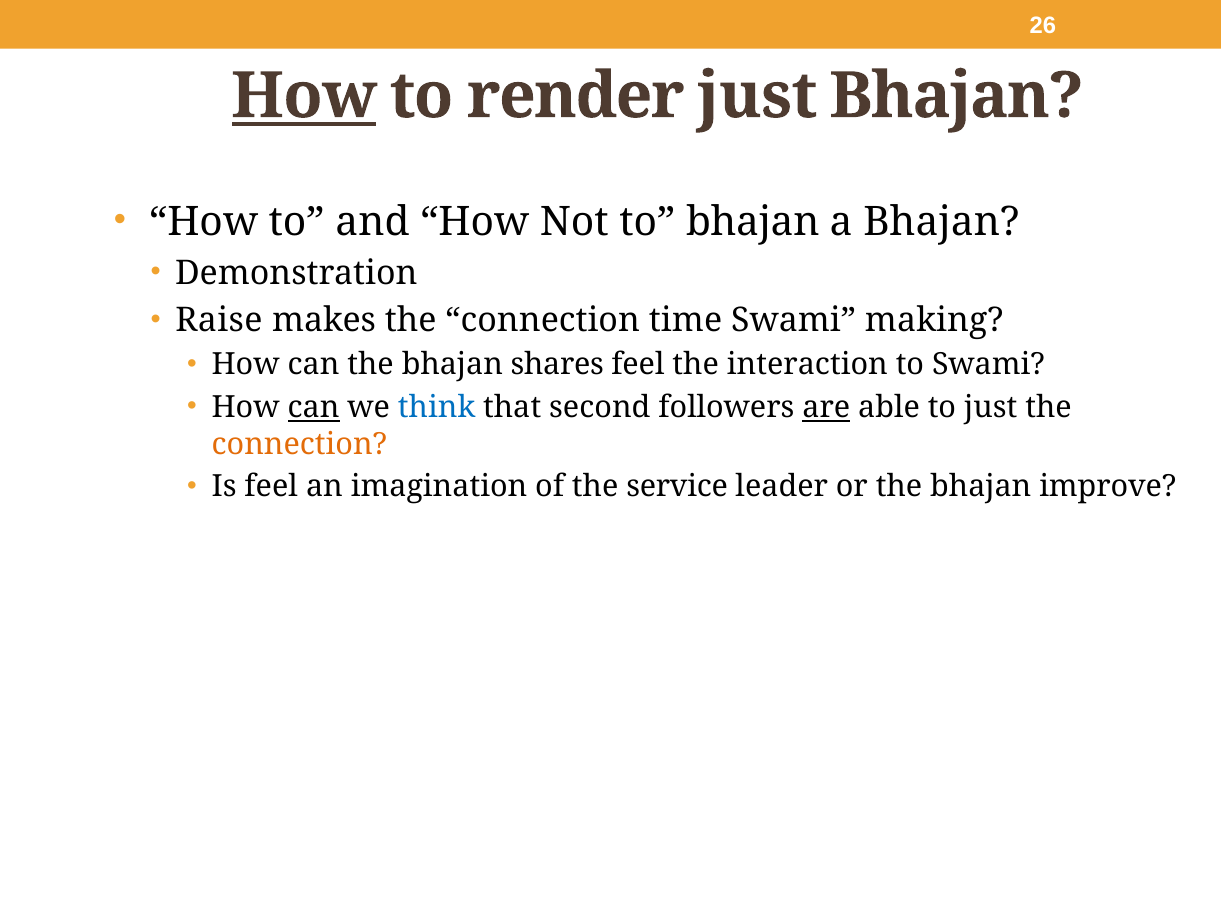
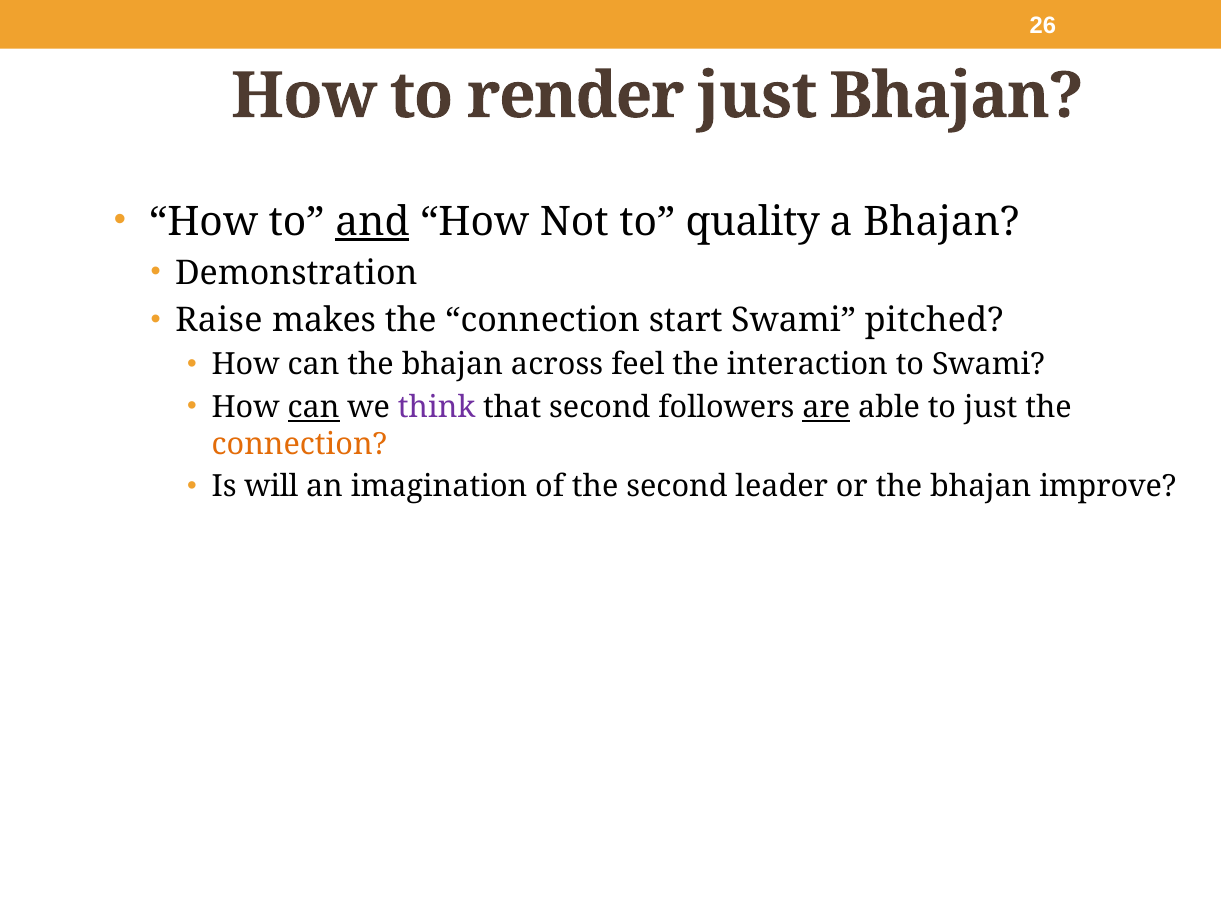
How underline: present -> none (304, 96)
and underline: none -> present (372, 222)
to bhajan: bhajan -> quality (753, 222)
time: time -> start (686, 321)
making: making -> pitched (934, 321)
shares: shares -> across (557, 365)
think colour: blue -> purple (437, 408)
Is feel: feel -> will (271, 487)
the service: service -> second (677, 487)
